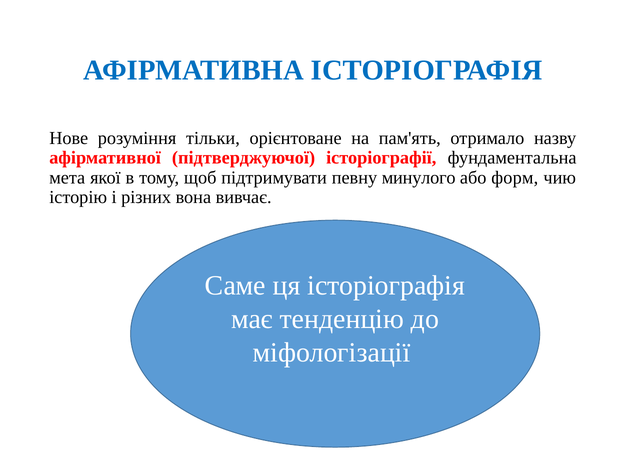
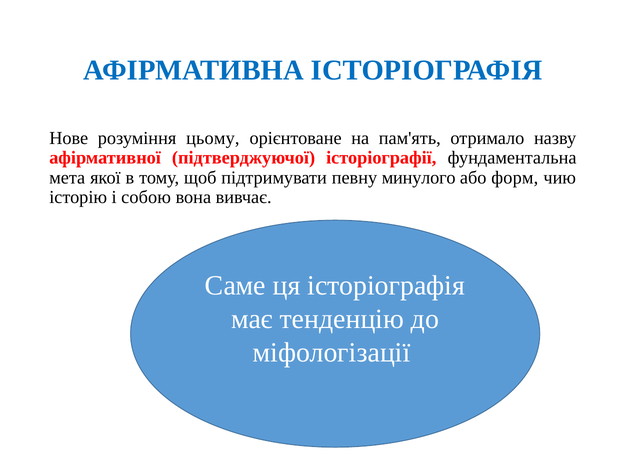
тільки: тільки -> цьому (213, 138)
різних: різних -> собою (146, 197)
